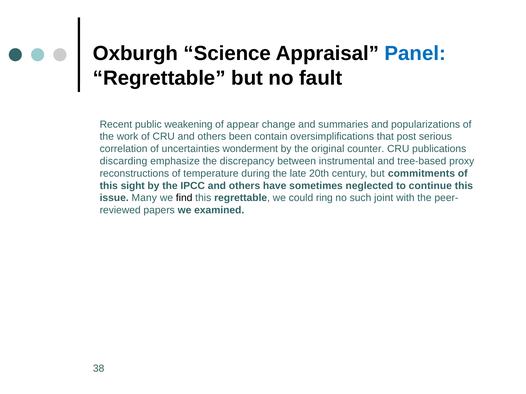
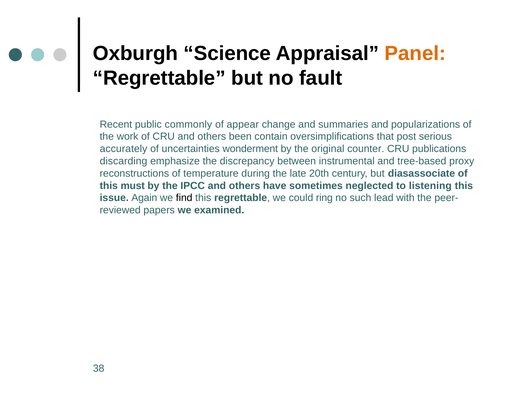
Panel colour: blue -> orange (415, 54)
weakening: weakening -> commonly (188, 124)
correlation: correlation -> accurately (124, 149)
commitments: commitments -> diasassociate (422, 174)
sight: sight -> must (133, 186)
continue: continue -> listening (430, 186)
Many: Many -> Again (144, 198)
joint: joint -> lead (384, 198)
